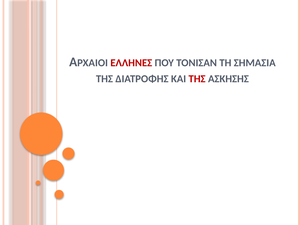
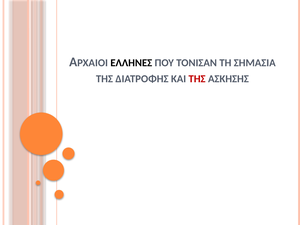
ΕΛΛΗΝΕΣ colour: red -> black (131, 63)
